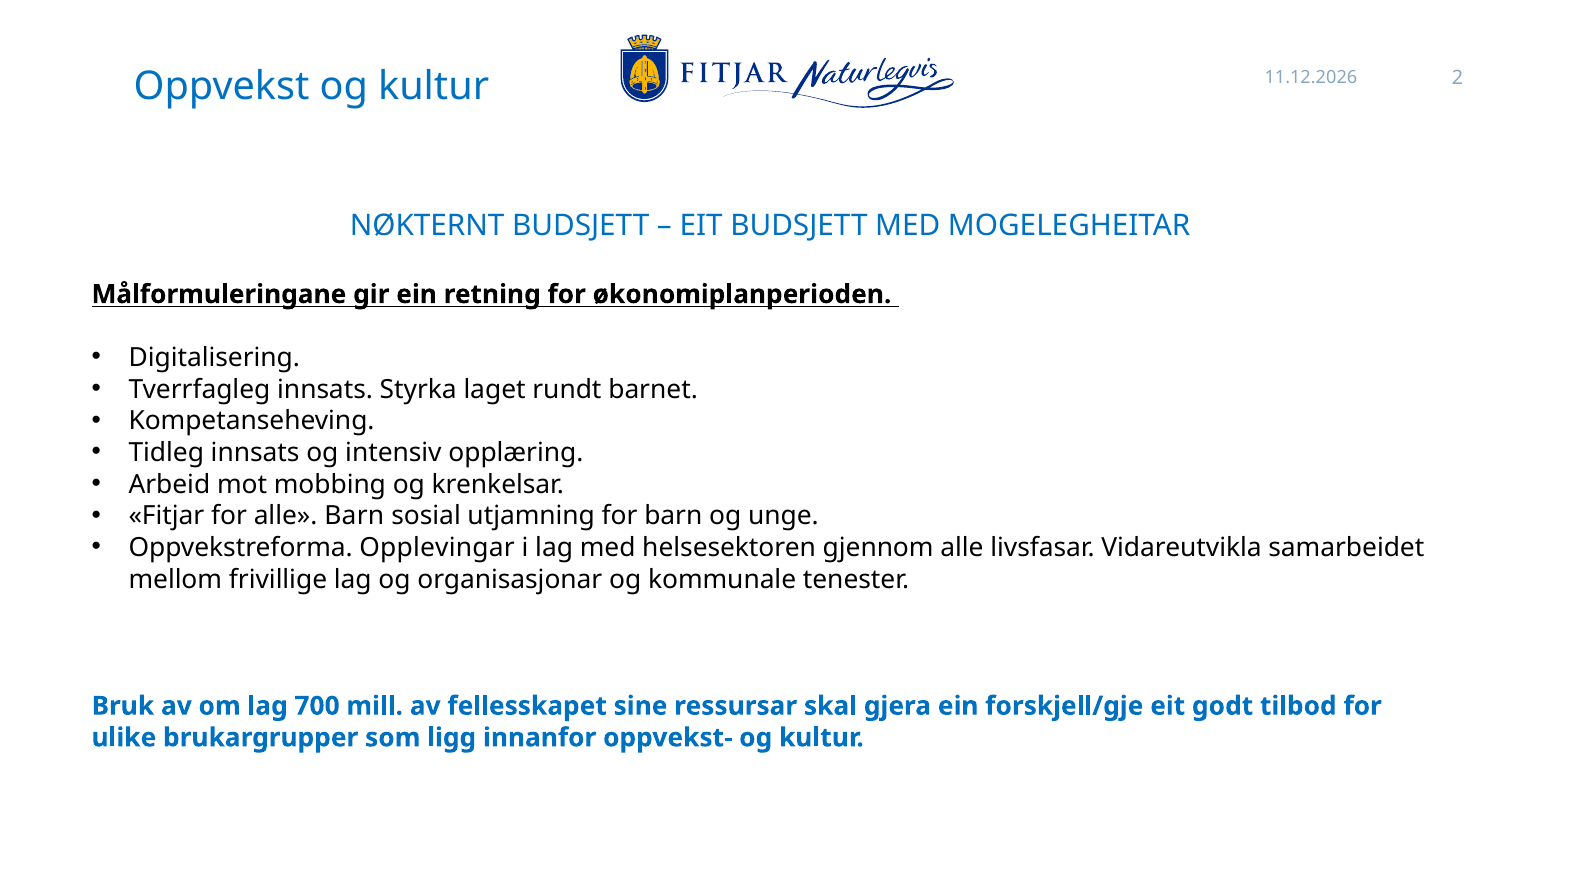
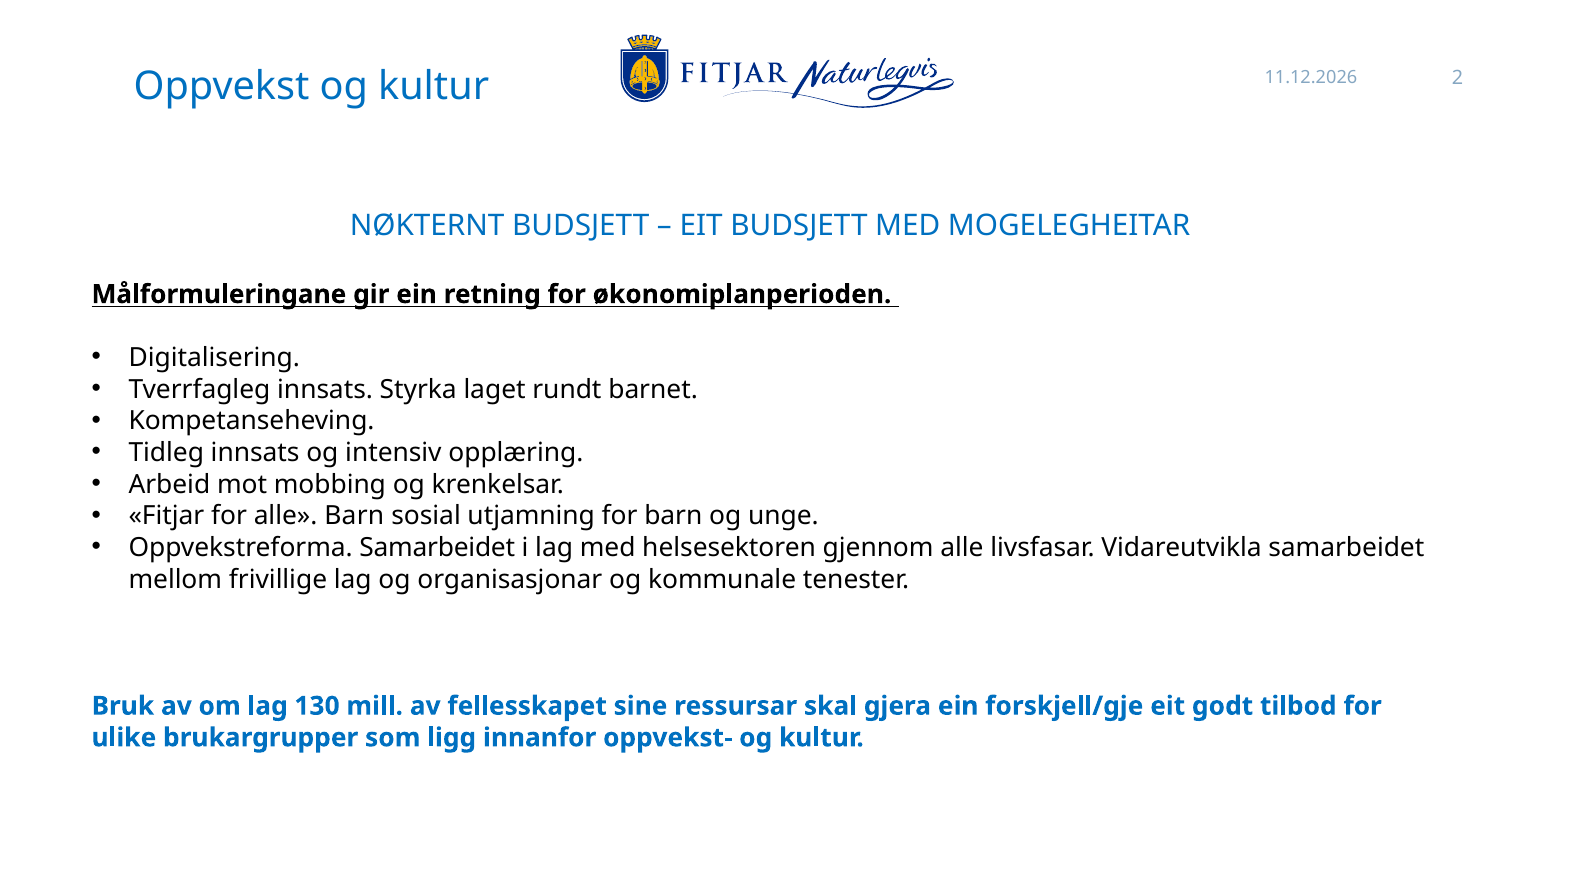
Oppvekstreforma Opplevingar: Opplevingar -> Samarbeidet (437, 548)
700: 700 -> 130 (317, 706)
